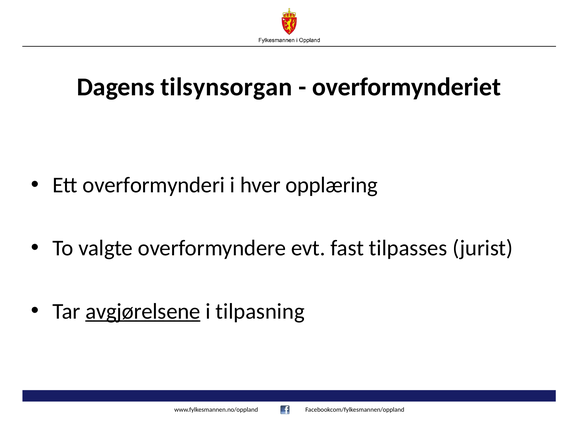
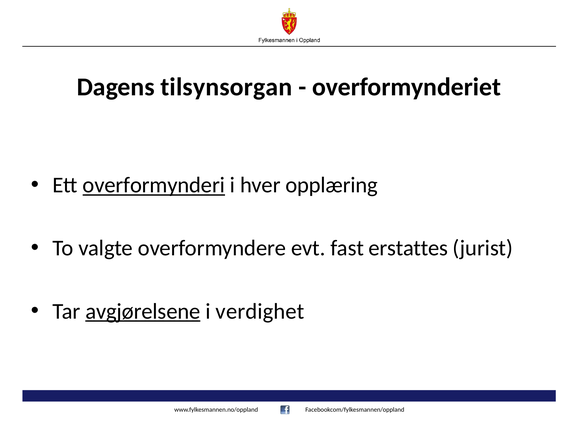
overformynderi underline: none -> present (154, 185)
tilpasses: tilpasses -> erstattes (408, 248)
tilpasning: tilpasning -> verdighet (260, 311)
